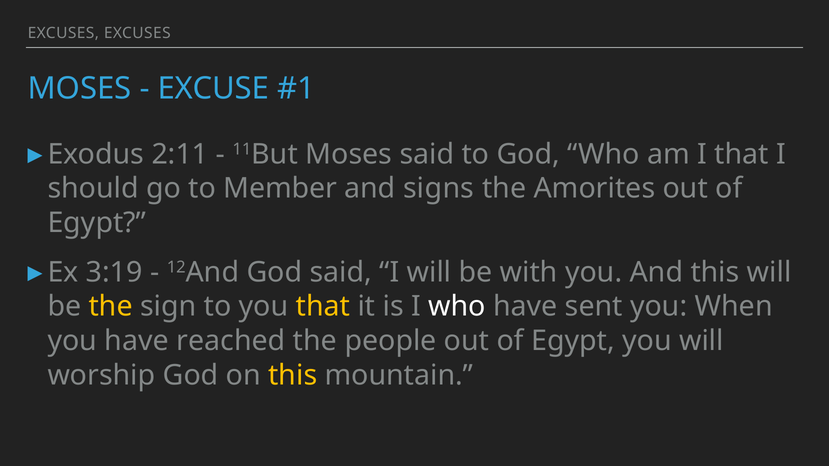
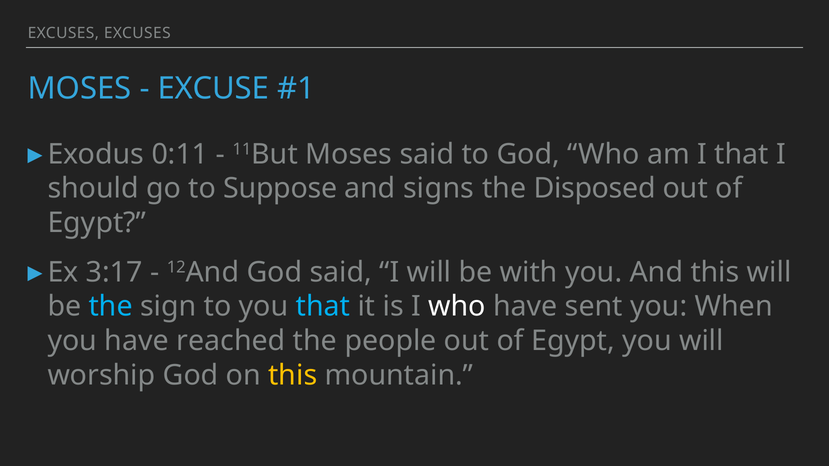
2:11: 2:11 -> 0:11 (180, 154)
Member: Member -> Suppose (280, 189)
Amorites: Amorites -> Disposed (595, 189)
3:19: 3:19 -> 3:17 (114, 272)
the colour: yellow -> light blue (111, 307)
that colour: yellow -> light blue (323, 307)
